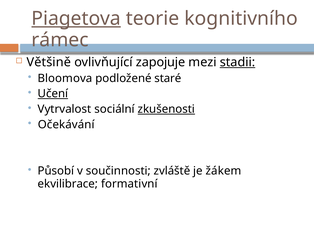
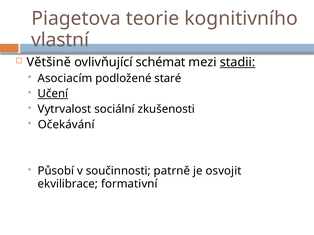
Piagetova underline: present -> none (76, 19)
rámec: rámec -> vlastní (60, 40)
zapojuje: zapojuje -> schémat (161, 62)
Bloomova: Bloomova -> Asociacím (65, 78)
zkušenosti underline: present -> none (166, 109)
zvláště: zvláště -> patrně (172, 171)
žákem: žákem -> osvojit (224, 171)
